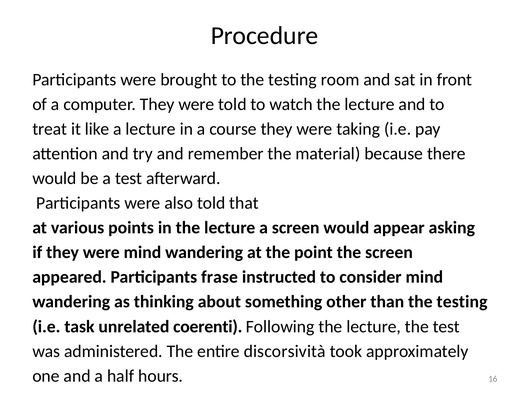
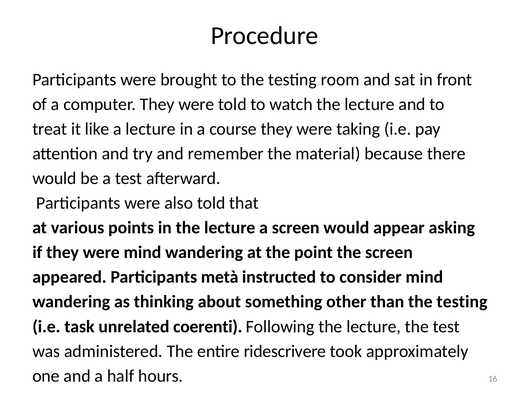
frase: frase -> metà (220, 277)
discorsività: discorsività -> ridescrivere (285, 351)
